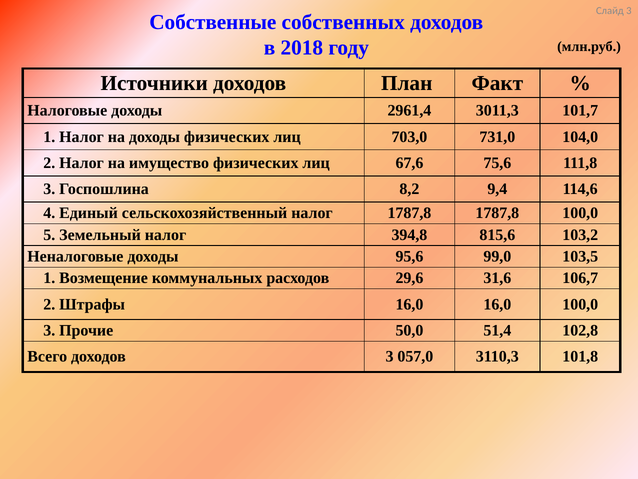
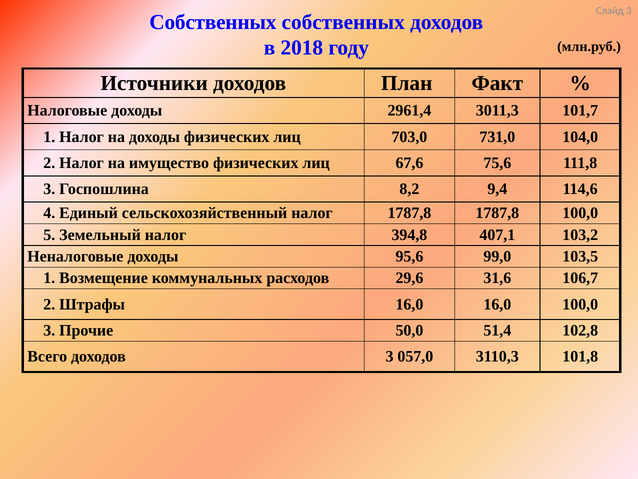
Собственные: Собственные -> Собственных (213, 22)
815,6: 815,6 -> 407,1 (497, 235)
